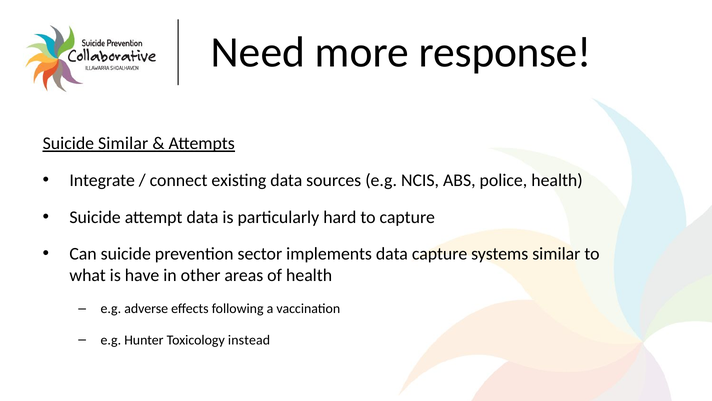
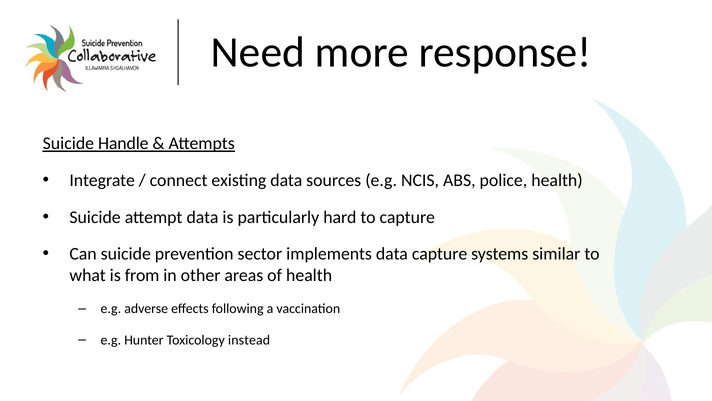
Suicide Similar: Similar -> Handle (123, 143)
have: have -> from (142, 275)
